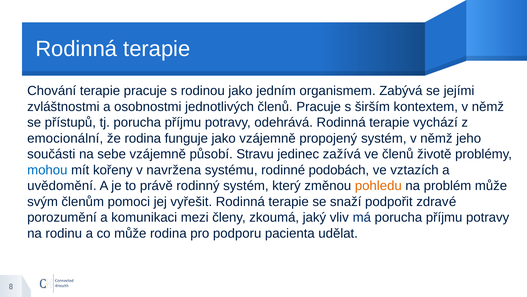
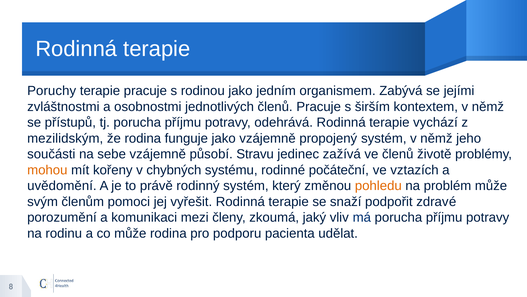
Chování: Chování -> Poruchy (52, 91)
emocionální: emocionální -> mezilidským (65, 138)
mohou colour: blue -> orange (47, 170)
navržena: navržena -> chybných (174, 170)
podobách: podobách -> počáteční (339, 170)
